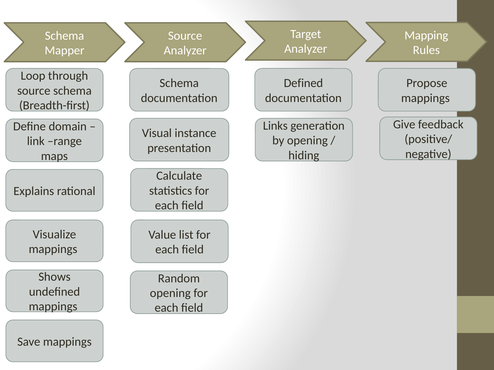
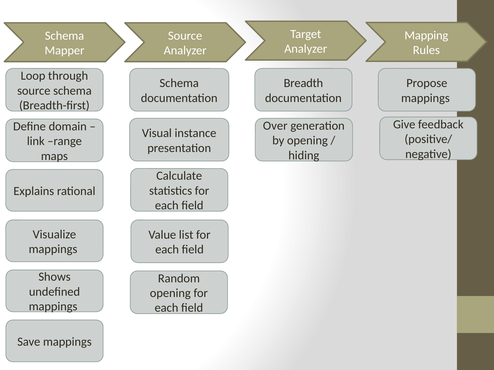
Defined: Defined -> Breadth (303, 83)
Links: Links -> Over (275, 126)
